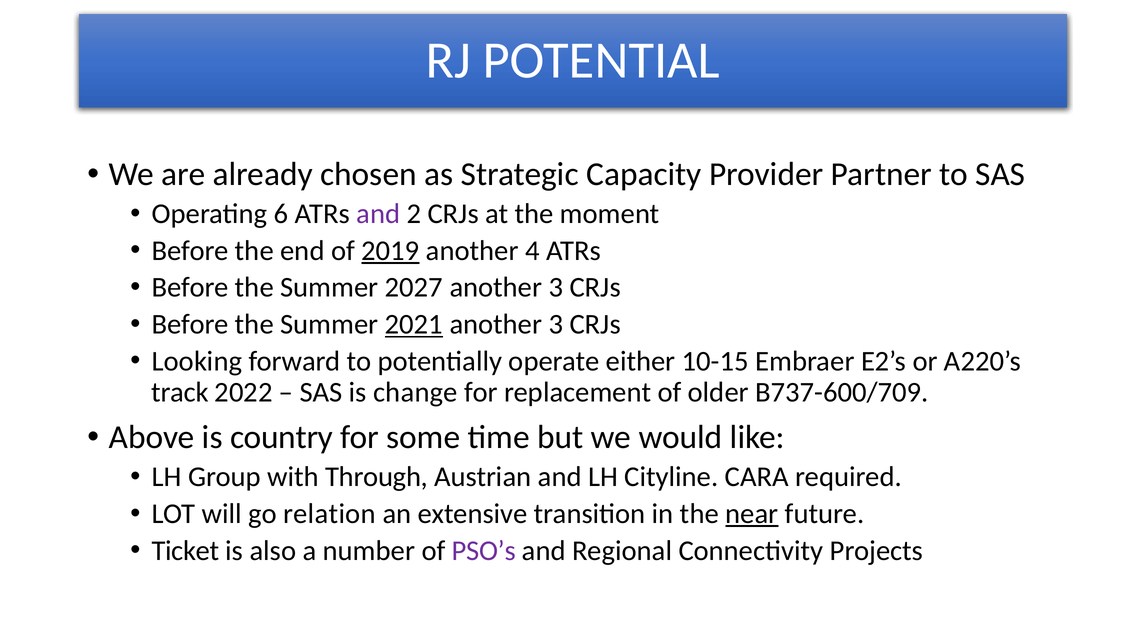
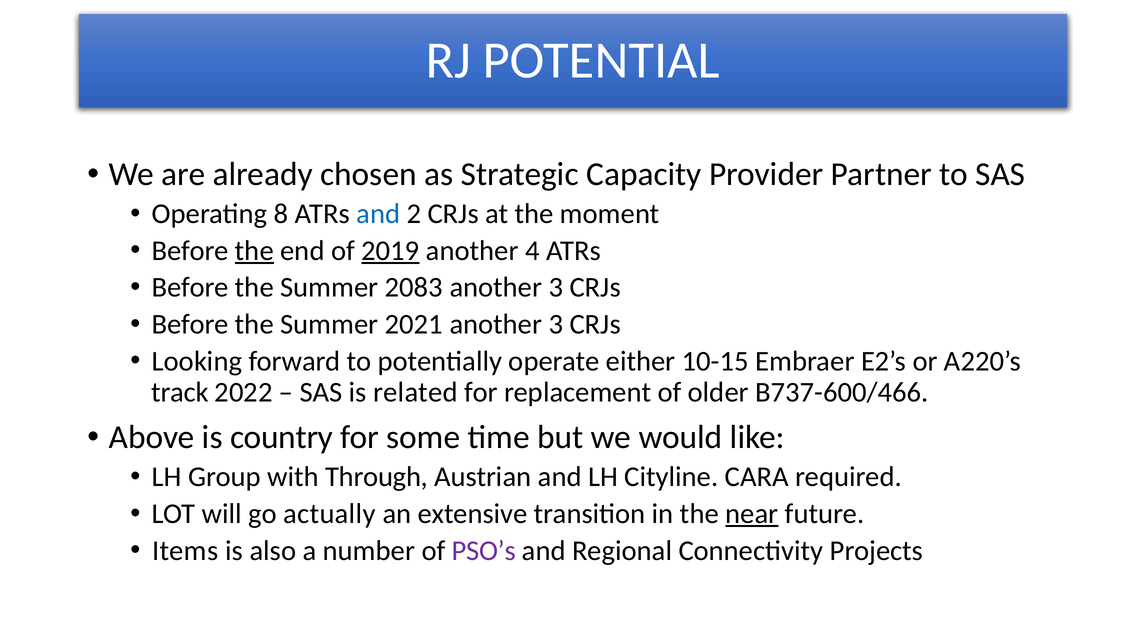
6: 6 -> 8 (281, 214)
and colour: purple -> blue (378, 214)
the underline: none -> present (254, 251)
2027: 2027 -> 2083 (414, 288)
2021 underline: present -> none (414, 325)
change: change -> related (415, 392)
B737-600/709: B737-600/709 -> B737-600/466 (842, 392)
relation: relation -> actually (330, 514)
Ticket: Ticket -> Items (185, 551)
